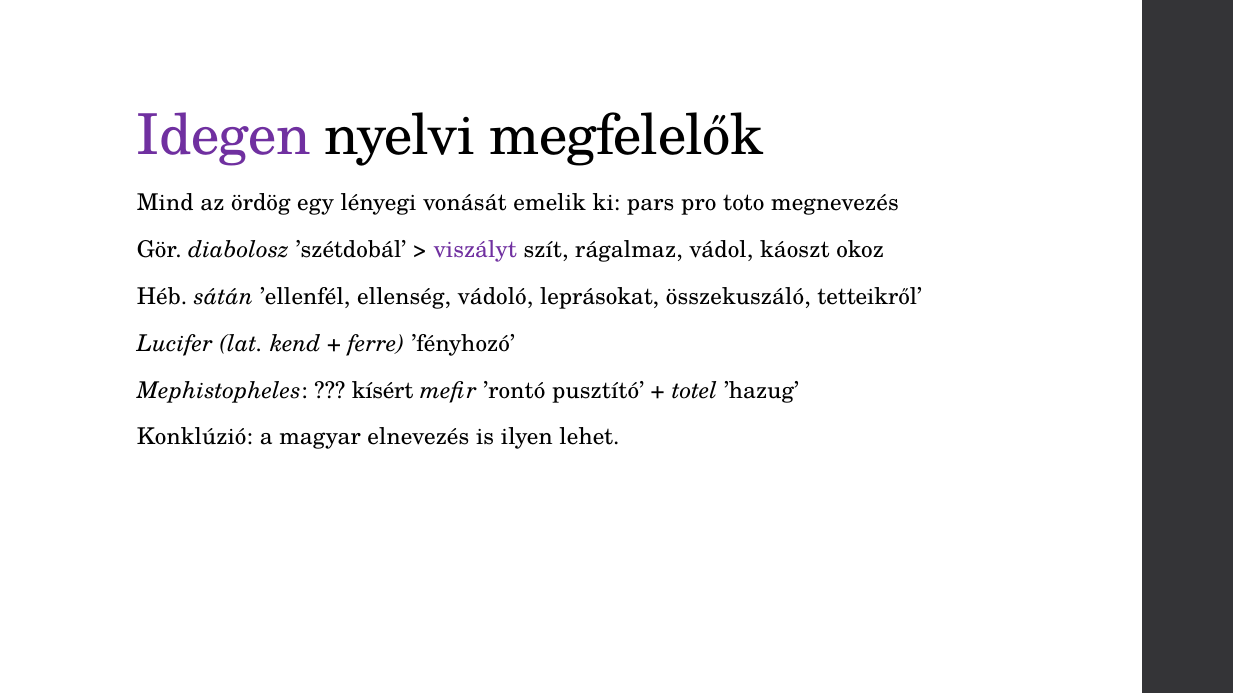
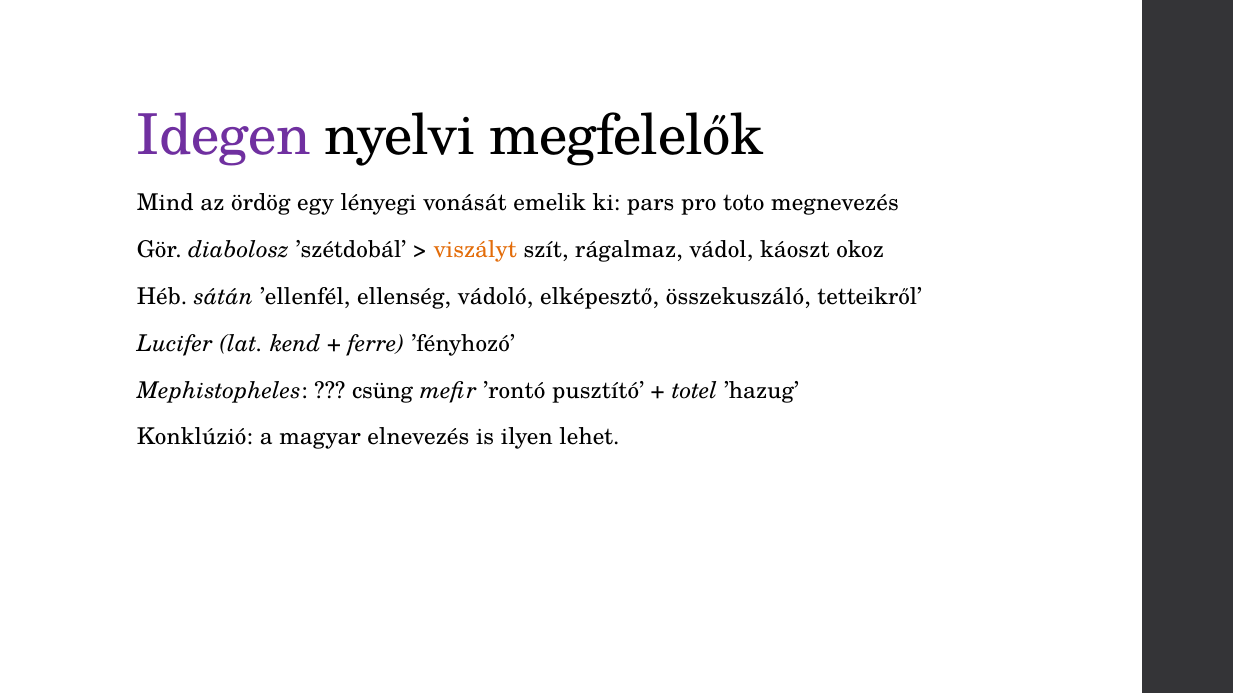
viszályt colour: purple -> orange (475, 250)
leprásokat: leprásokat -> elképesztő (600, 297)
kísért: kísért -> csüng (383, 391)
